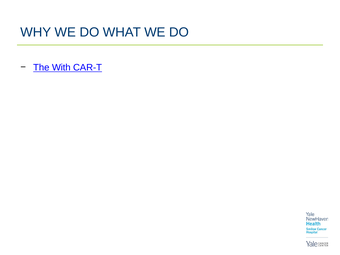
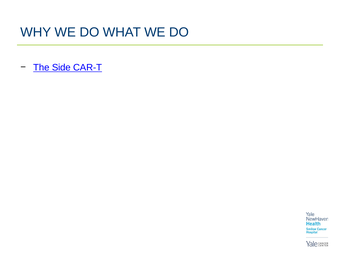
With: With -> Side (61, 68)
